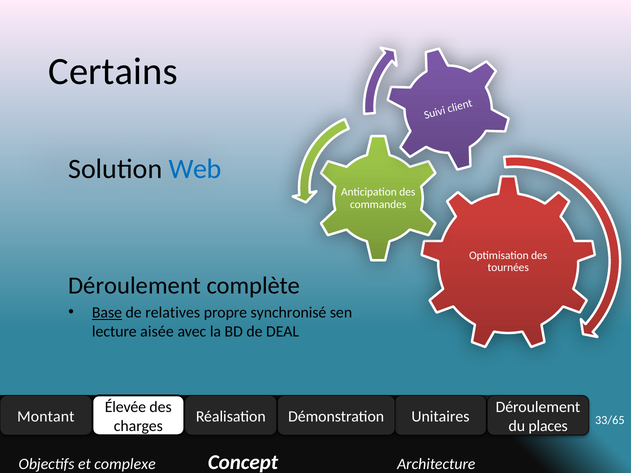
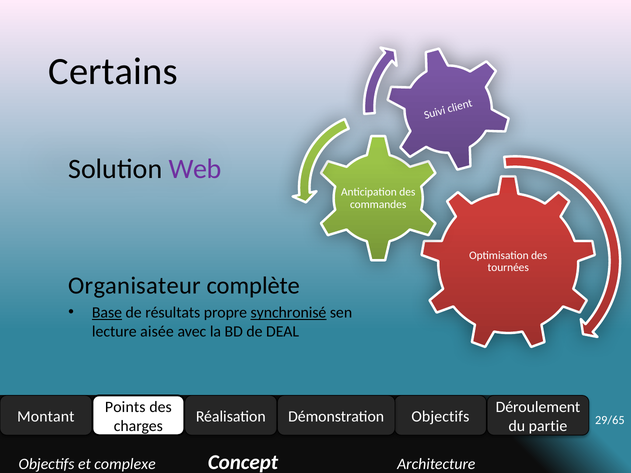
Web colour: blue -> purple (195, 169)
Déroulement: Déroulement -> Organisateur (135, 286)
relatives: relatives -> résultats (173, 313)
synchronisé underline: none -> present (288, 313)
Élevée: Élevée -> Points (125, 407)
Réalisation Unitaires: Unitaires -> Objectifs (440, 417)
33/65: 33/65 -> 29/65 (610, 421)
places: places -> partie (548, 426)
